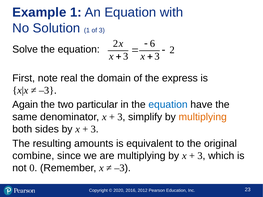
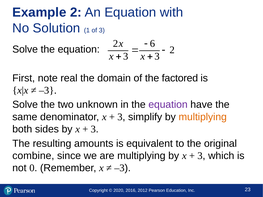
Example 1: 1 -> 2 (76, 12)
express: express -> factored (180, 78)
Again: Again -> Solve (25, 105)
particular: particular -> unknown (97, 105)
equation colour: blue -> purple (168, 105)
